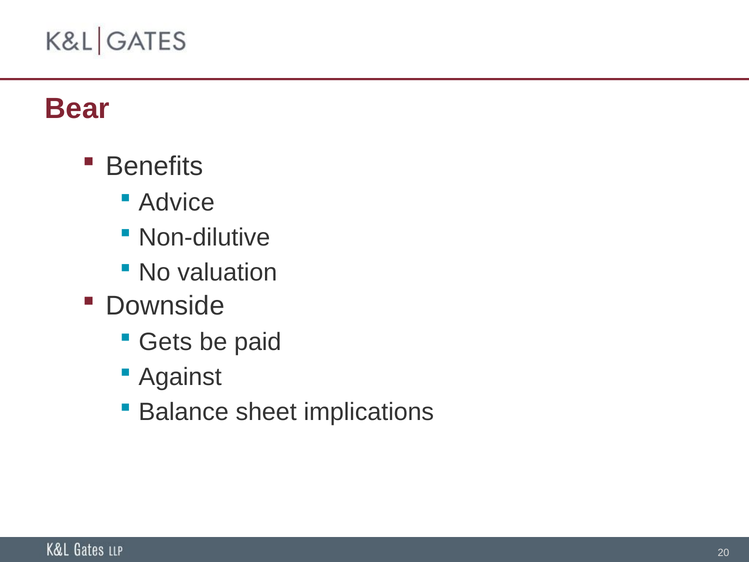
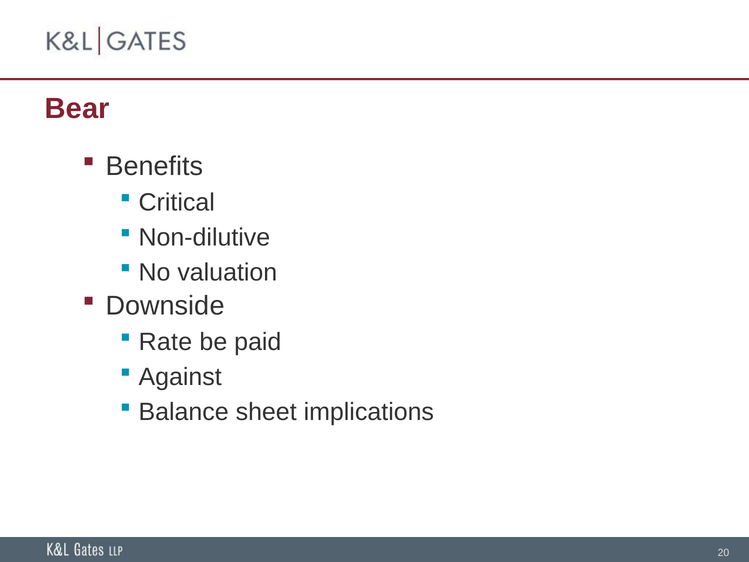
Advice: Advice -> Critical (177, 203)
Gets: Gets -> Rate (165, 342)
